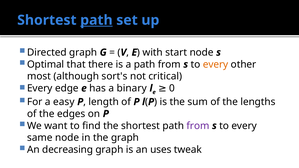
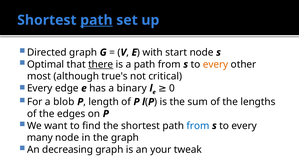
there underline: none -> present (101, 64)
sort's: sort's -> true's (115, 76)
easy: easy -> blob (64, 102)
from colour: purple -> blue (198, 126)
same: same -> many (40, 138)
uses: uses -> your (161, 150)
